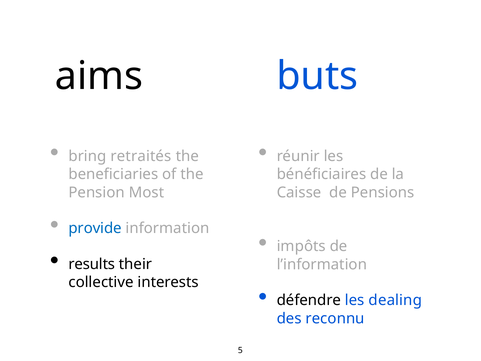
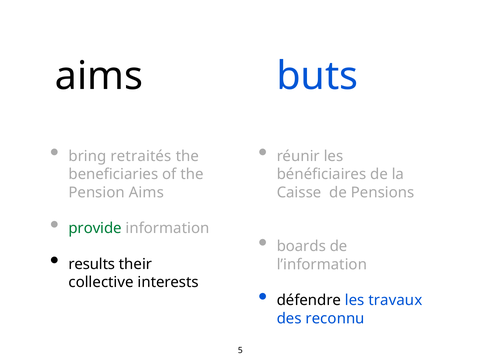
Pension Most: Most -> Aims (146, 192)
provide colour: blue -> green (95, 228)
impôts: impôts -> boards (301, 246)
dealing: dealing -> travaux (395, 300)
